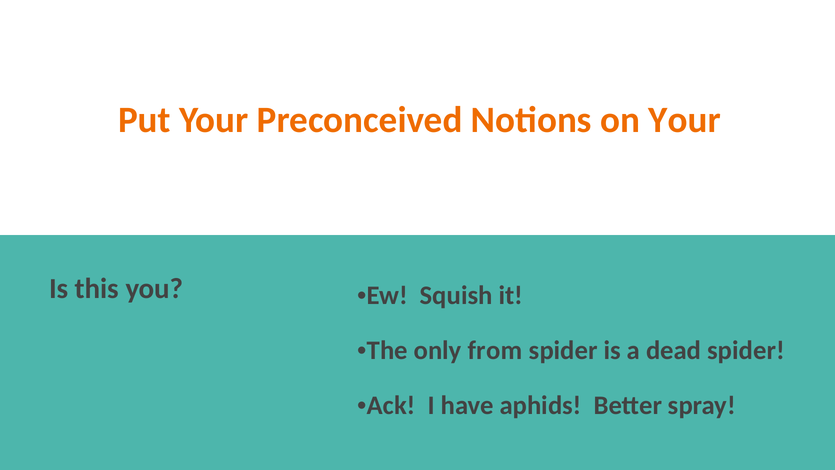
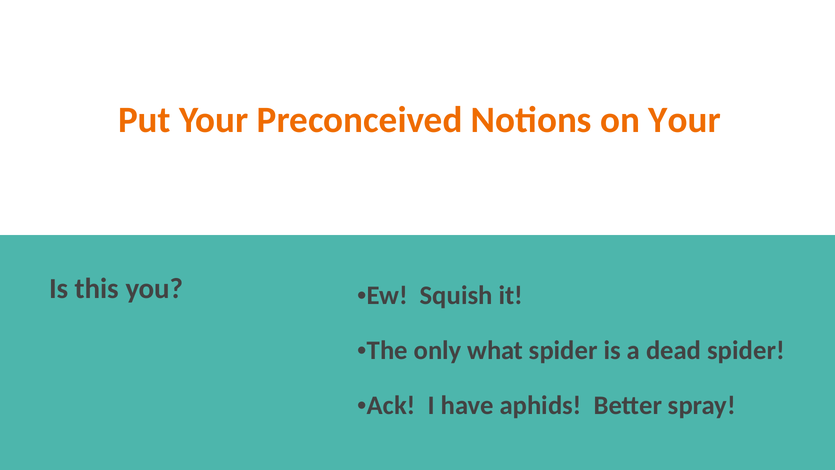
from: from -> what (495, 350)
